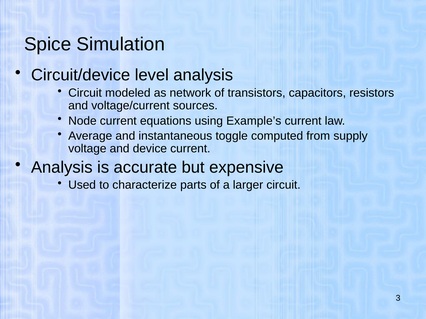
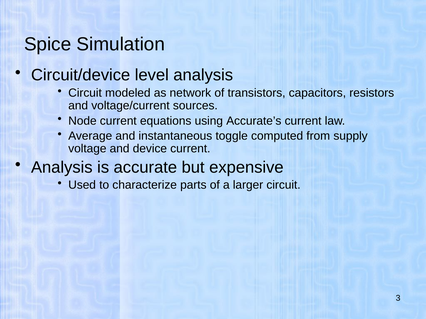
Example’s: Example’s -> Accurate’s (254, 121)
